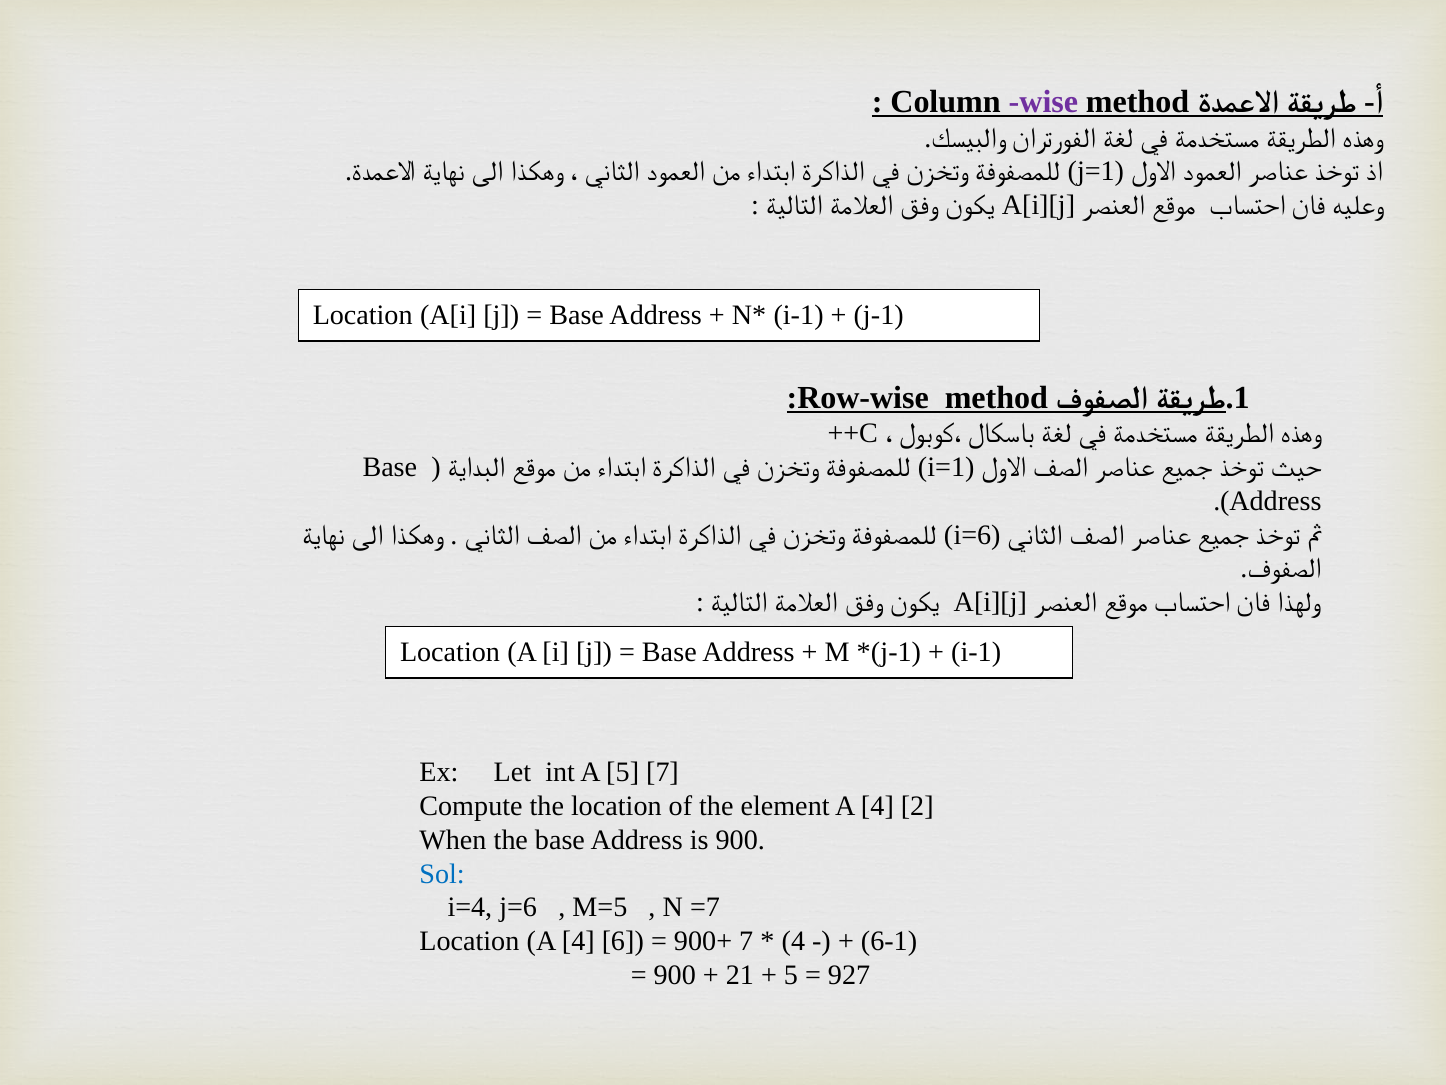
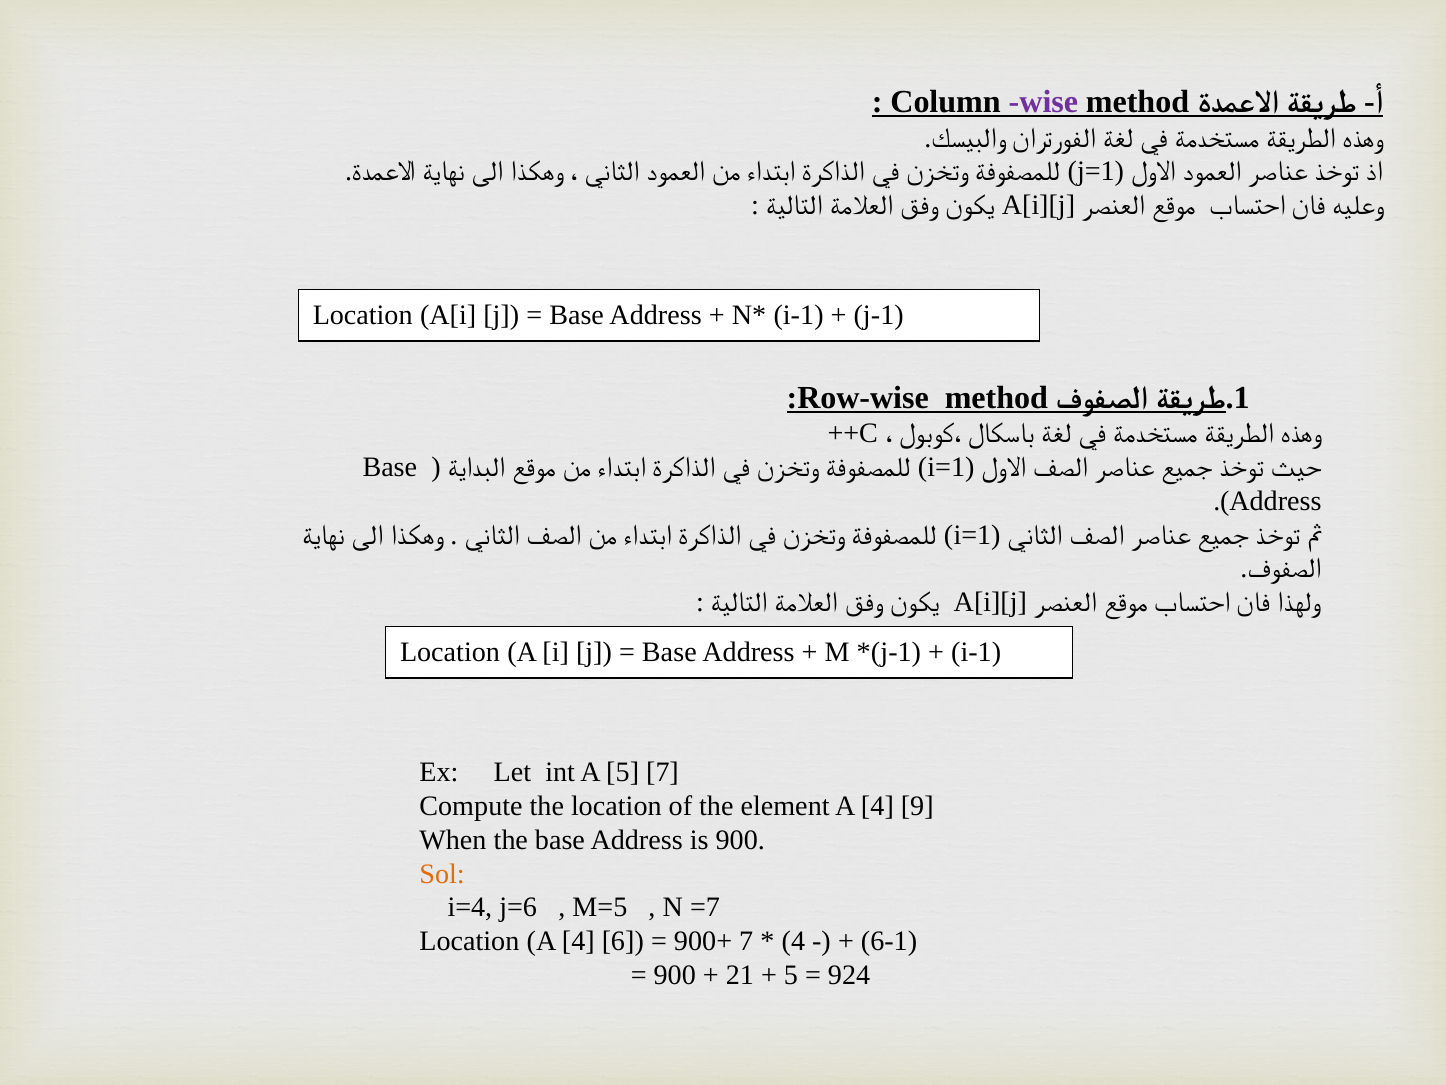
i=6: i=6 -> i=1 (972, 535)
2: 2 -> 9 (917, 806)
Sol colour: blue -> orange (442, 873)
927: 927 -> 924 (849, 975)
